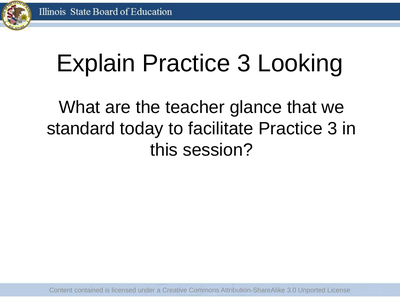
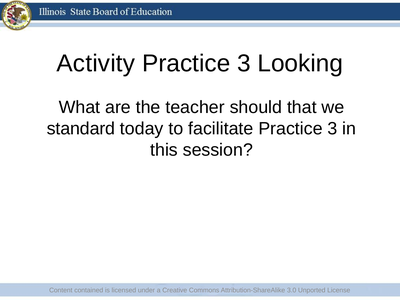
Explain: Explain -> Activity (96, 63)
glance: glance -> should (256, 107)
